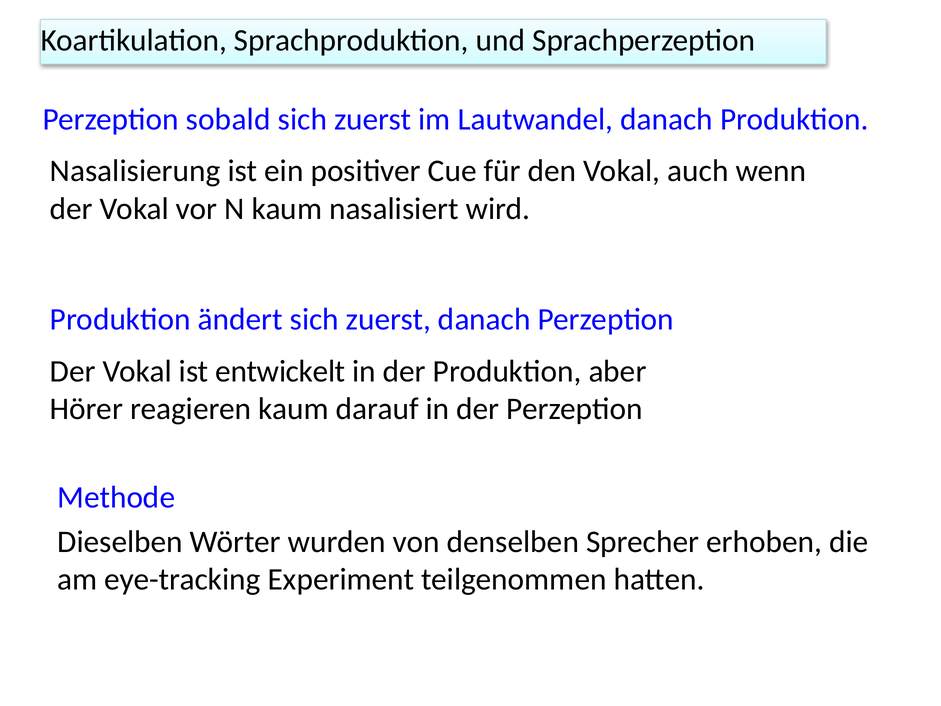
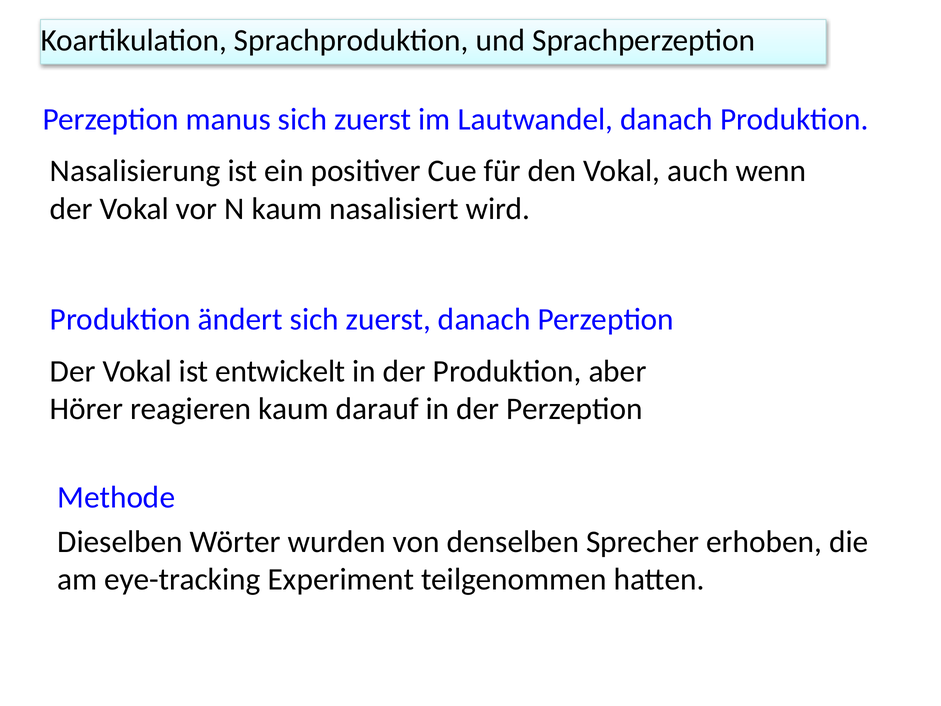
sobald: sobald -> manus (228, 119)
